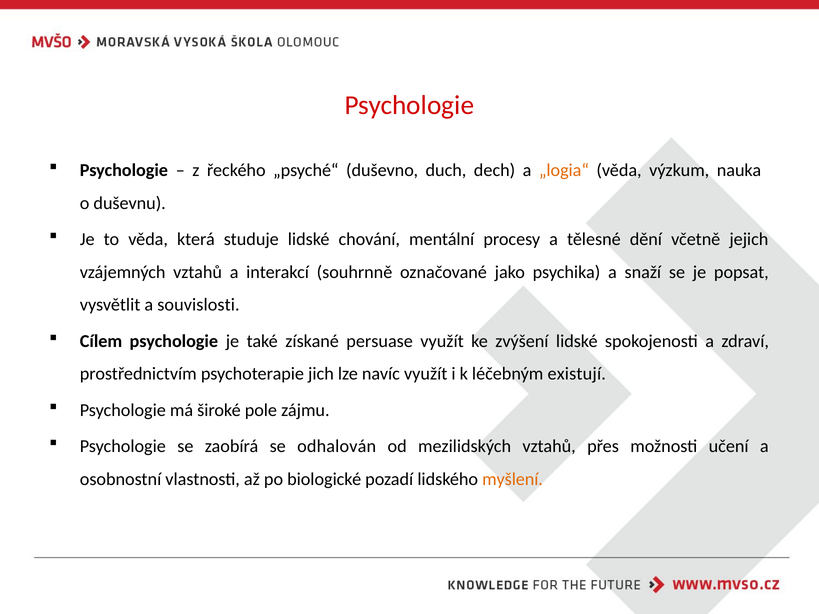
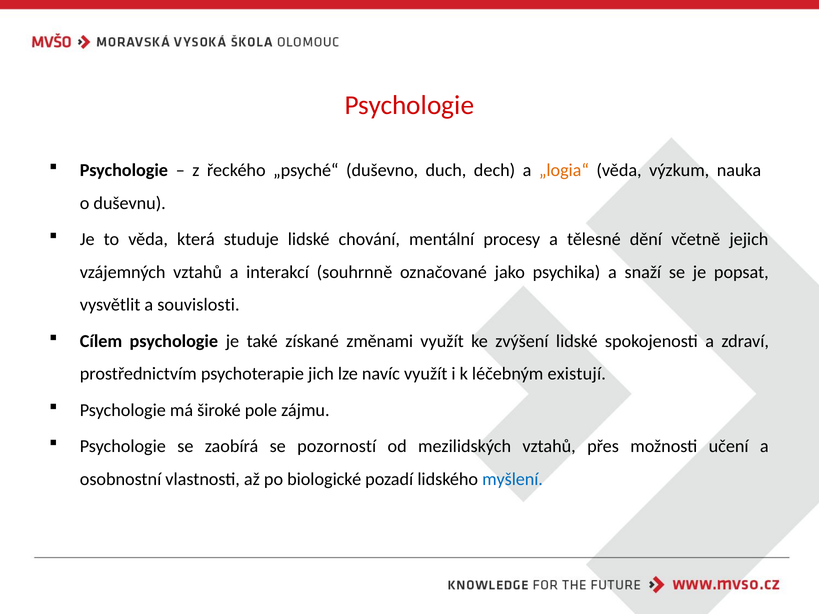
persuase: persuase -> změnami (380, 341)
odhalován: odhalován -> pozorností (337, 447)
myšlení colour: orange -> blue (513, 479)
